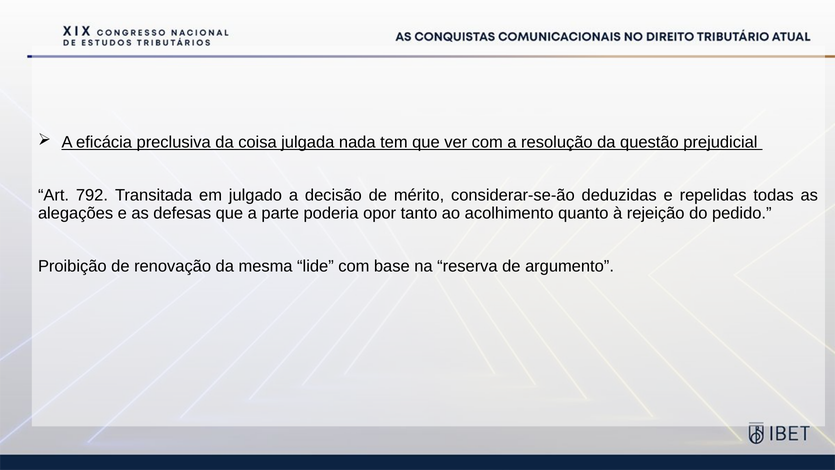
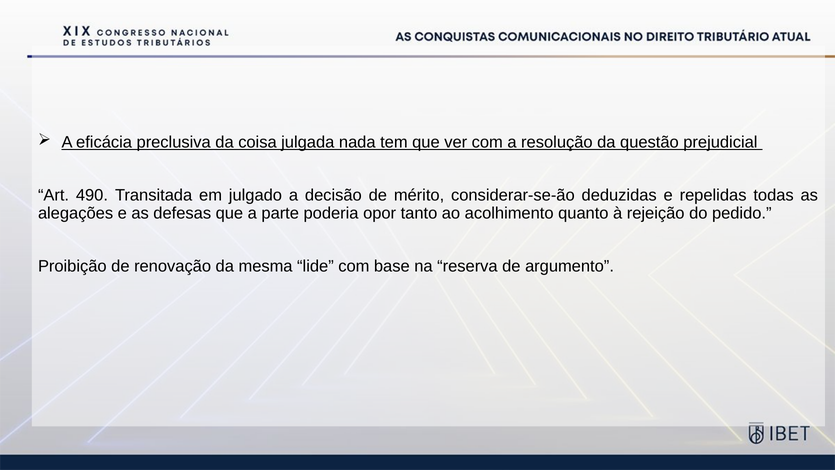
792: 792 -> 490 (92, 195)
